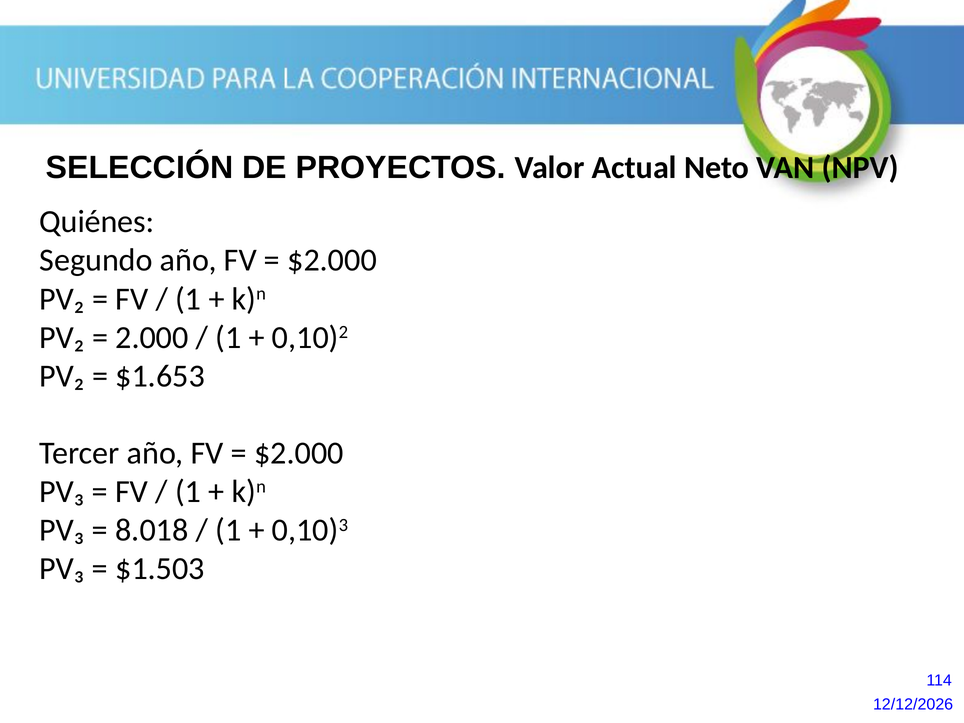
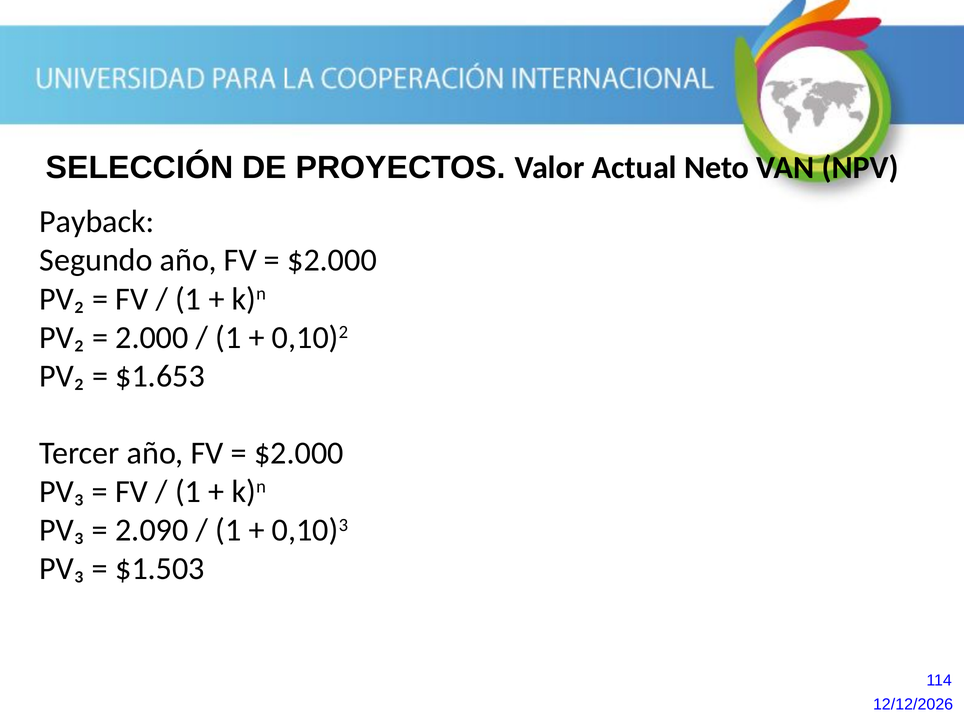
Quiénes: Quiénes -> Payback (97, 222)
8.018: 8.018 -> 2.090 (152, 530)
